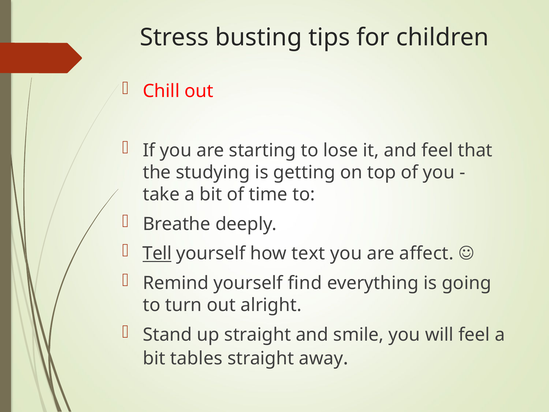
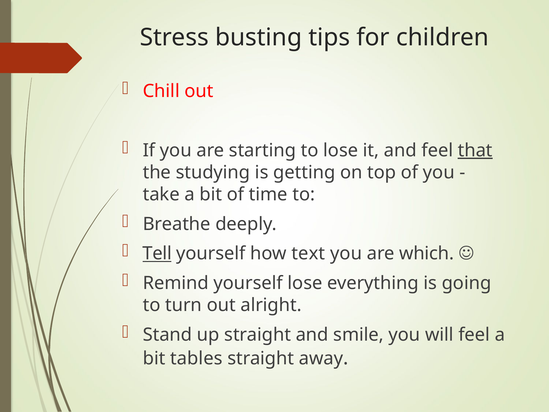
that underline: none -> present (475, 150)
affect: affect -> which (427, 253)
yourself find: find -> lose (305, 283)
